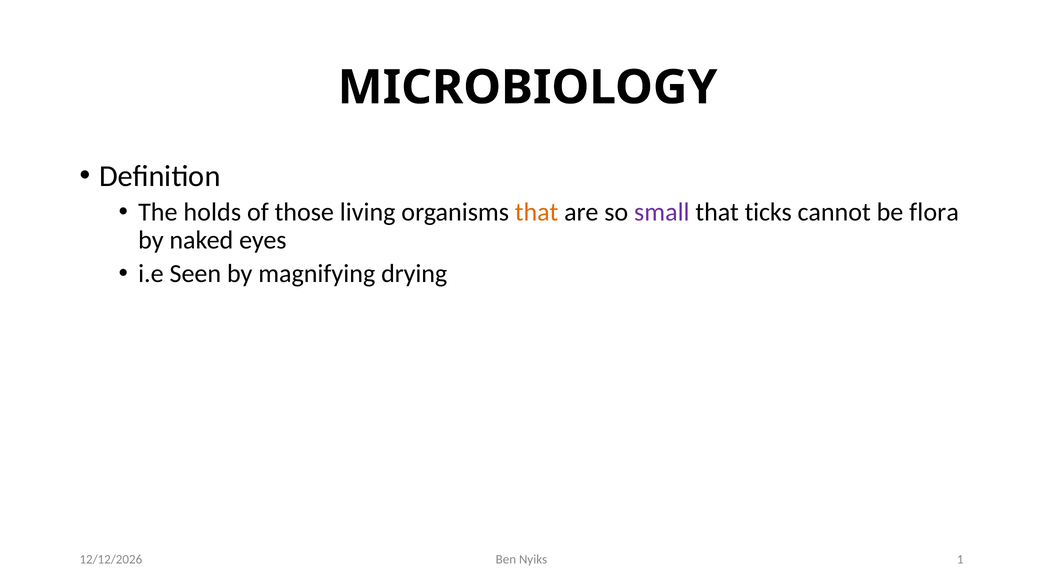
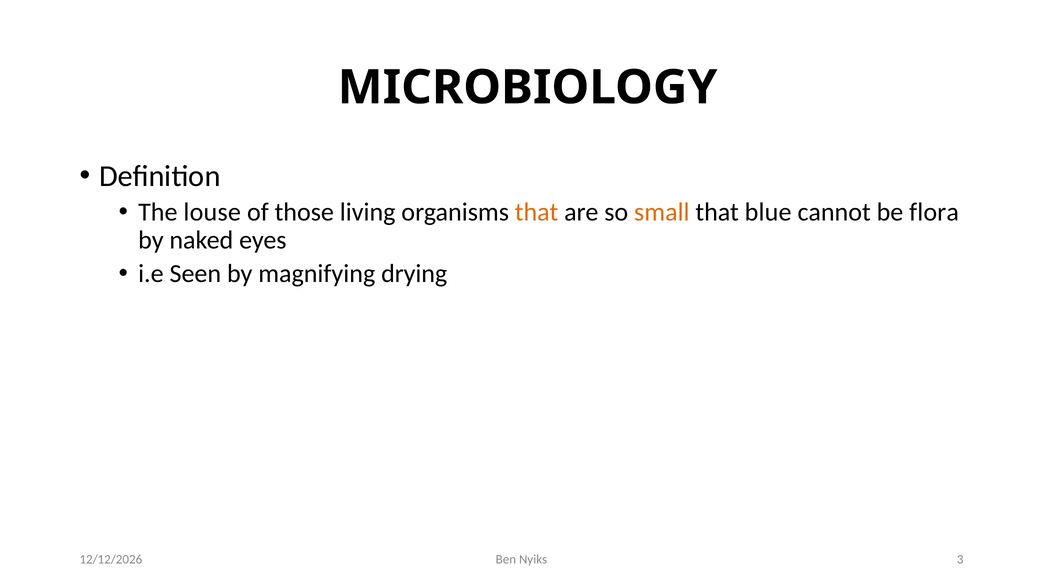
holds: holds -> louse (212, 212)
small colour: purple -> orange (662, 212)
ticks: ticks -> blue (768, 212)
1: 1 -> 3 (960, 560)
